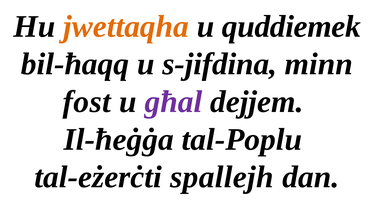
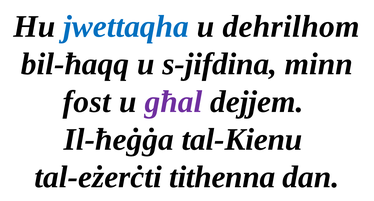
jwettaqha colour: orange -> blue (126, 26)
quddiemek: quddiemek -> dehrilhom (291, 26)
tal-Poplu: tal-Poplu -> tal-Kienu (242, 140)
spallejh: spallejh -> tithenna (222, 177)
